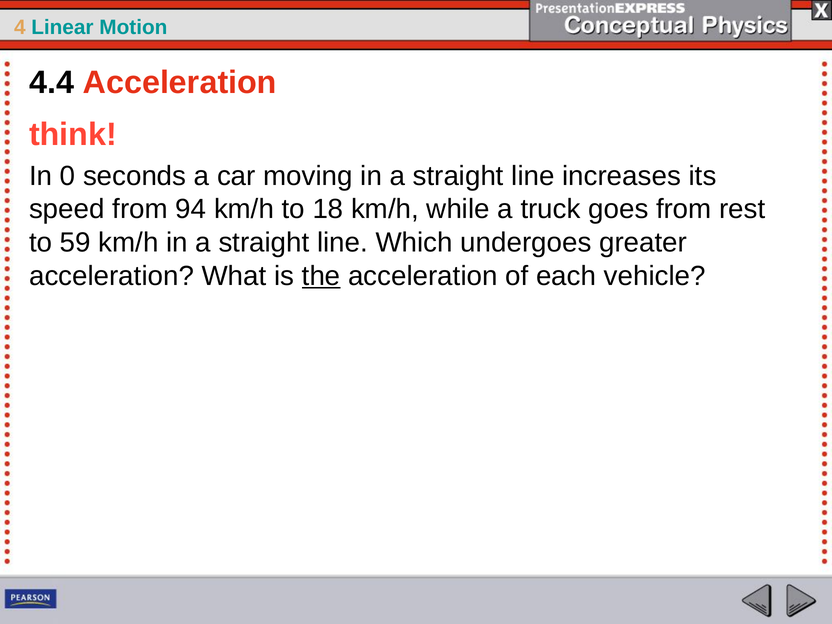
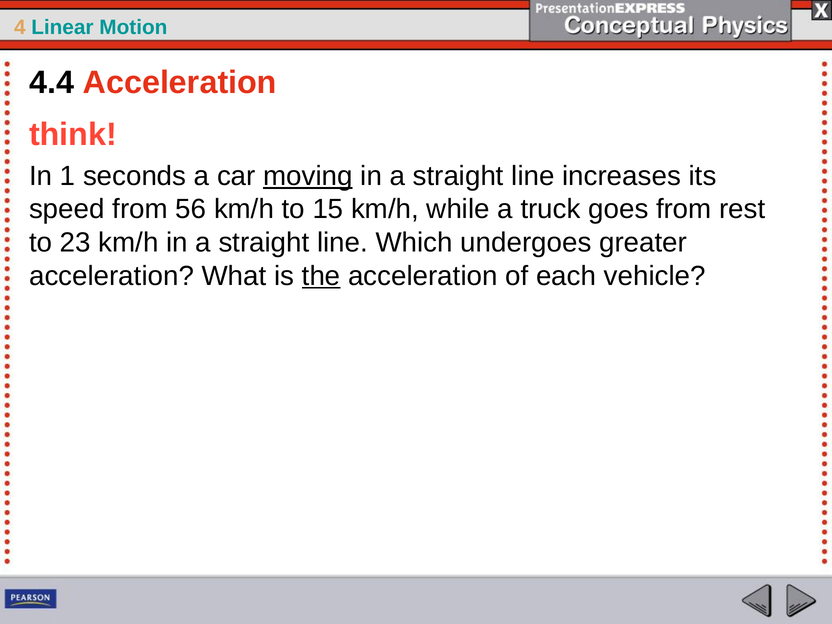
0: 0 -> 1 (68, 176)
moving underline: none -> present (308, 176)
94: 94 -> 56 (191, 209)
18: 18 -> 15 (328, 209)
59: 59 -> 23 (75, 243)
